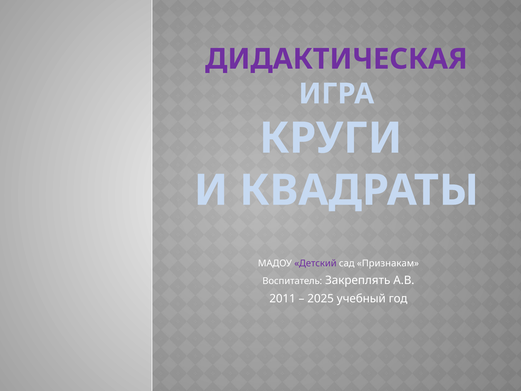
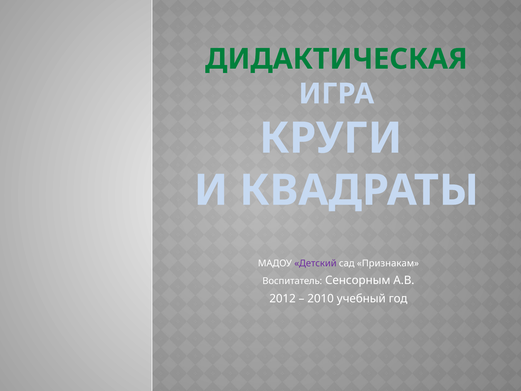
ДИДАКТИЧЕСКАЯ colour: purple -> green (336, 59)
Закреплять: Закреплять -> Сенсорным (358, 280)
2011: 2011 -> 2012 (283, 299)
2025: 2025 -> 2010 (321, 299)
